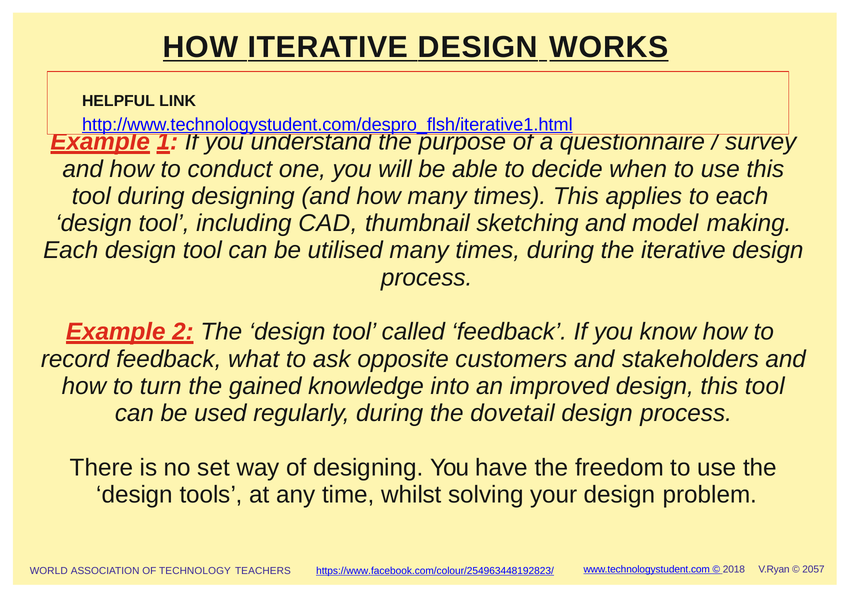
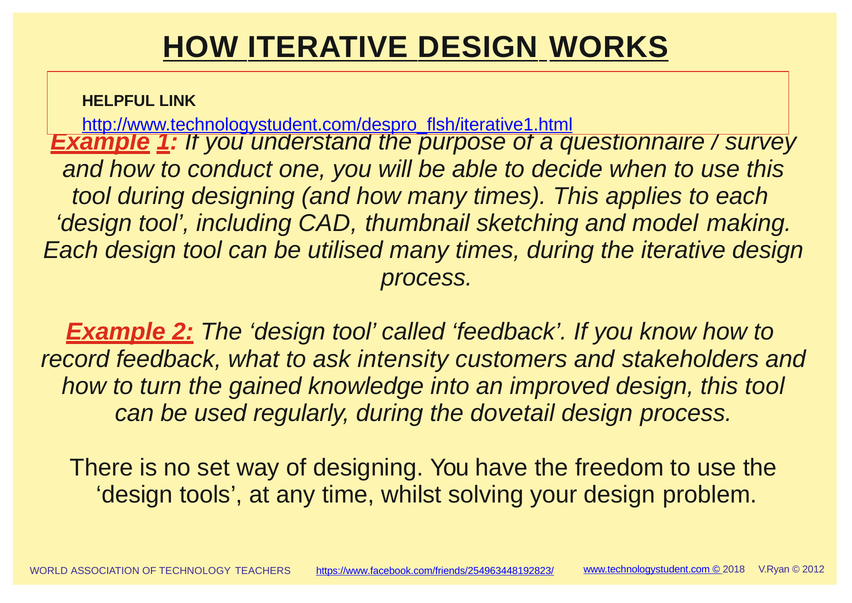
opposite: opposite -> intensity (403, 359)
https://www.facebook.com/colour/254963448192823/: https://www.facebook.com/colour/254963448192823/ -> https://www.facebook.com/friends/254963448192823/ (435, 570)
2057: 2057 -> 2012 (813, 569)
